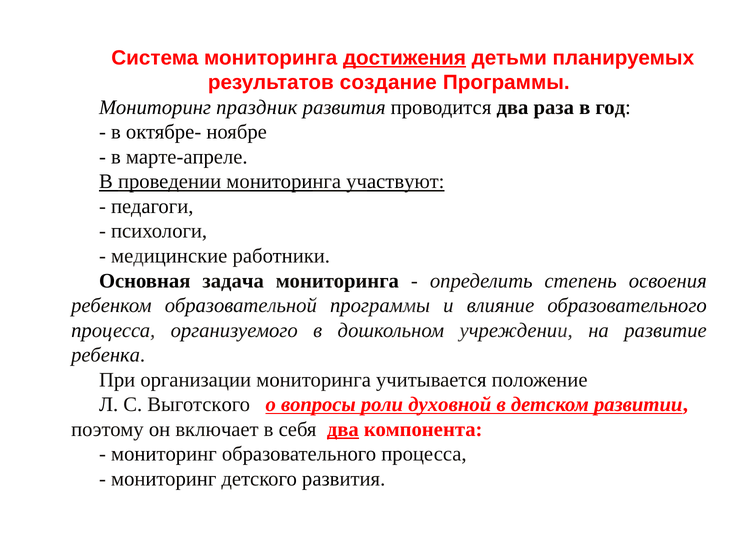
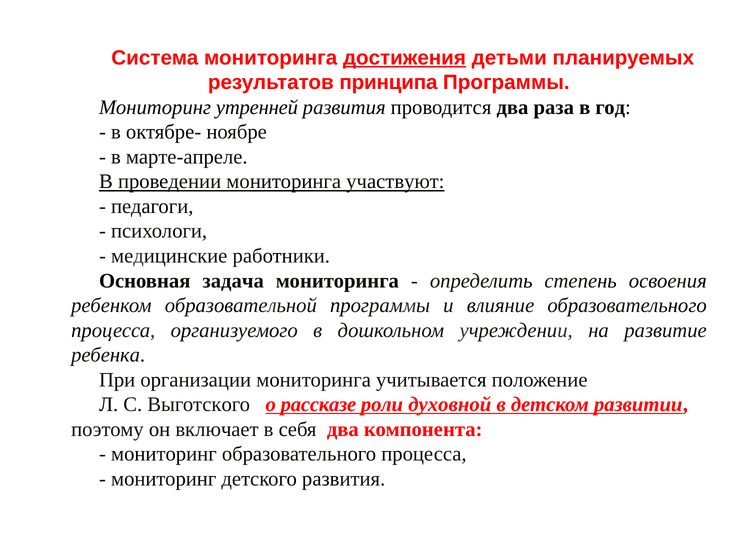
создание: создание -> принципа (388, 83)
праздник: праздник -> утренней (257, 107)
вопросы: вопросы -> рассказе (318, 405)
два underline: present -> none (343, 429)
